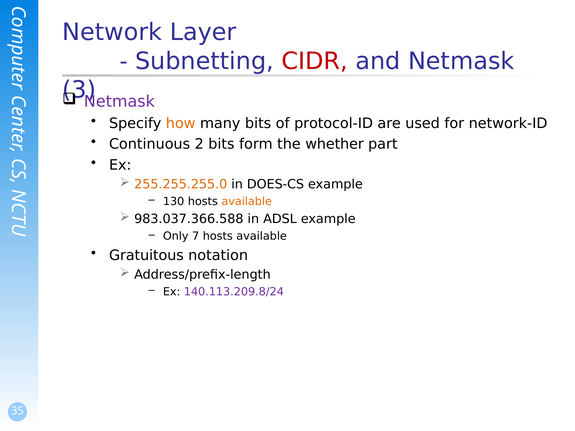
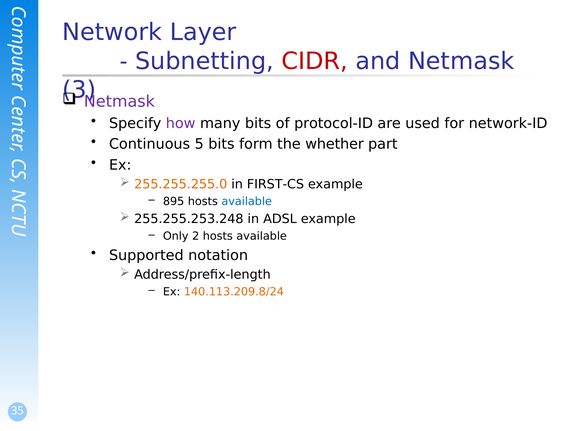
how colour: orange -> purple (181, 123)
2: 2 -> 5 (199, 144)
DOES-CS: DOES-CS -> FIRST-CS (275, 185)
130: 130 -> 895 (174, 202)
available colour: orange -> blue (247, 202)
983.037.366.588: 983.037.366.588 -> 255.255.253.248 (189, 219)
7: 7 -> 2 (196, 236)
Gratuitous: Gratuitous -> Supported (146, 255)
140.113.209.8/24 colour: purple -> orange (234, 292)
